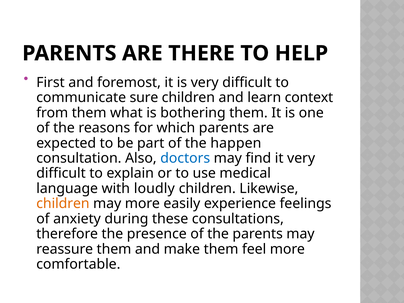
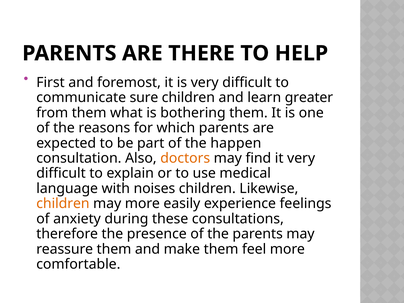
context: context -> greater (309, 98)
doctors colour: blue -> orange (185, 158)
loudly: loudly -> noises (154, 188)
